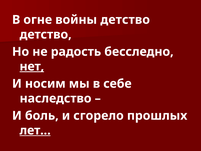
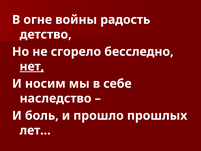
войны детство: детство -> радость (125, 20)
радость: радость -> сгорело (76, 52)
сгорело: сгорело -> прошло (99, 115)
лет… underline: present -> none (35, 130)
